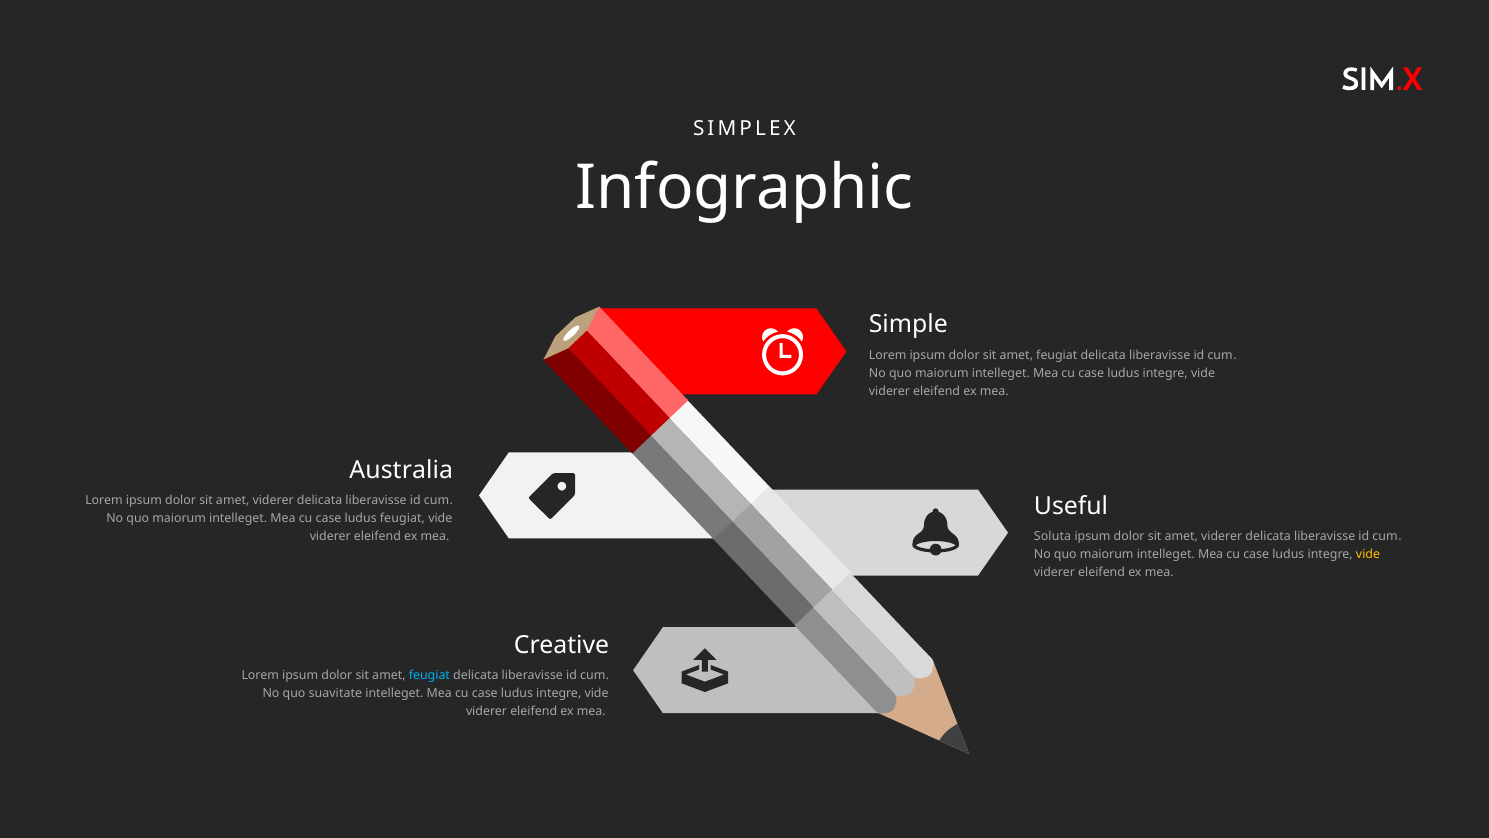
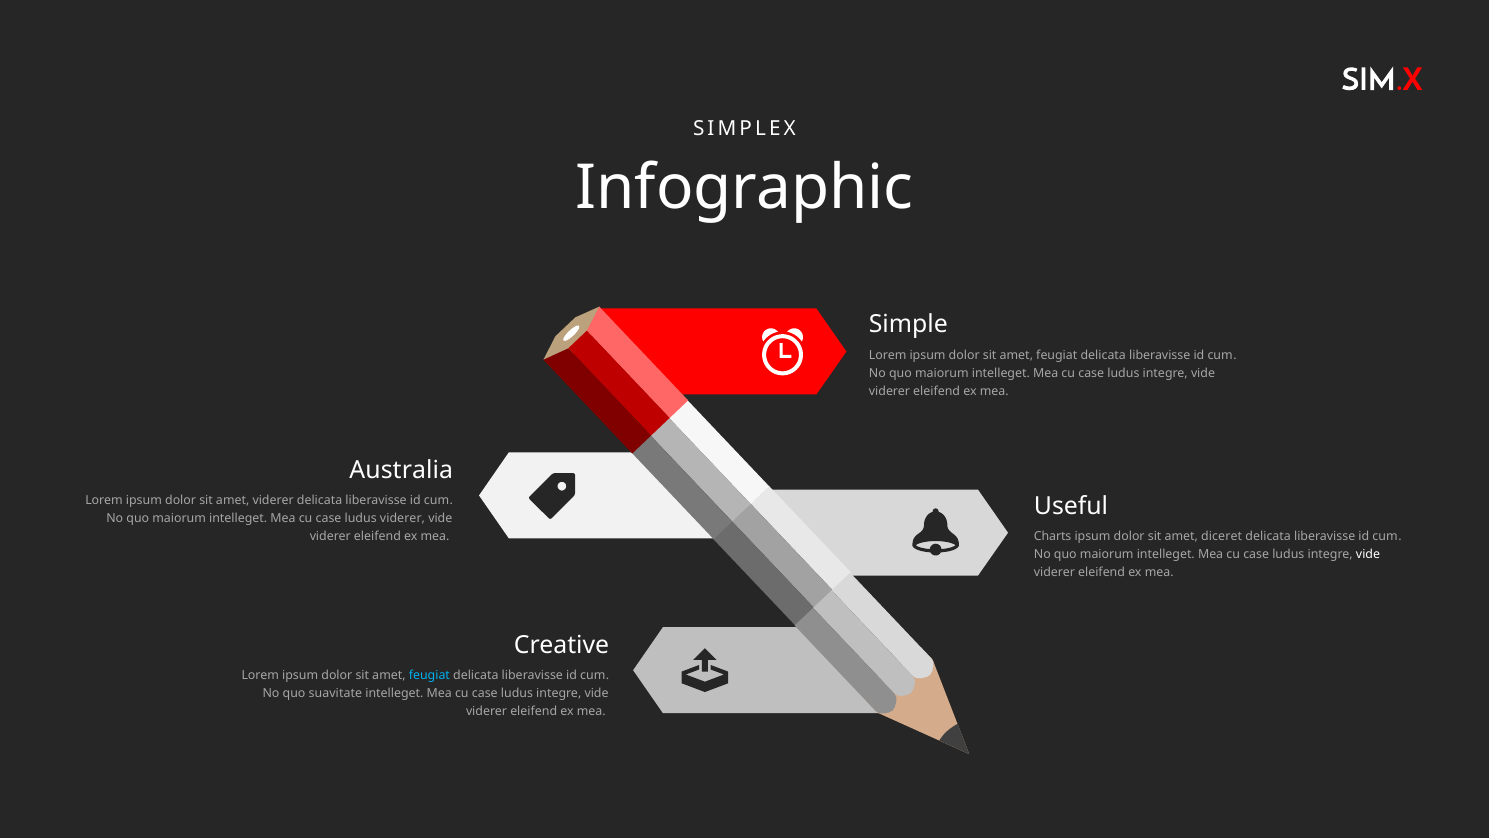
ludus feugiat: feugiat -> viderer (402, 518)
Soluta: Soluta -> Charts (1053, 537)
viderer: viderer -> diceret (1222, 537)
vide colour: yellow -> white (1368, 554)
